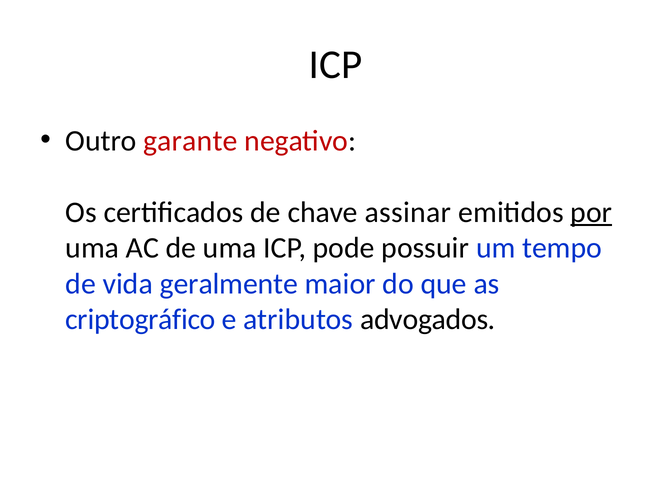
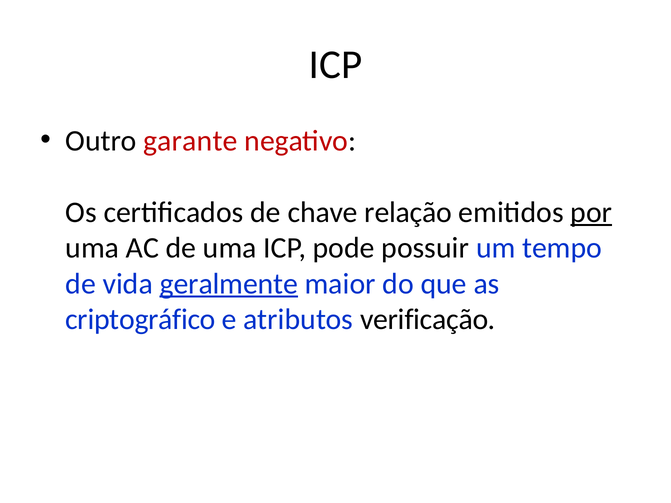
assinar: assinar -> relação (408, 212)
geralmente underline: none -> present (229, 284)
advogados: advogados -> verificação (428, 320)
